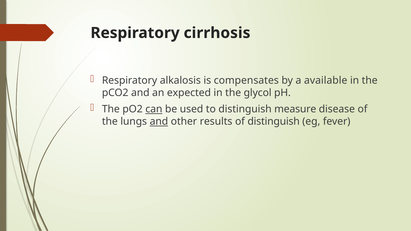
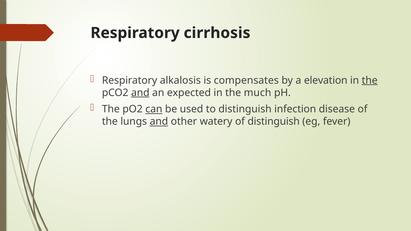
available: available -> elevation (326, 80)
the underline: none -> present (370, 80)
and underline: none -> present (140, 93)
glycol: glycol -> much (258, 93)
measure: measure -> infection (295, 109)
results: results -> watery (216, 122)
